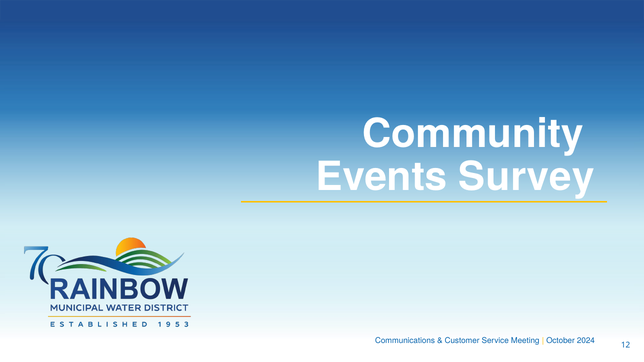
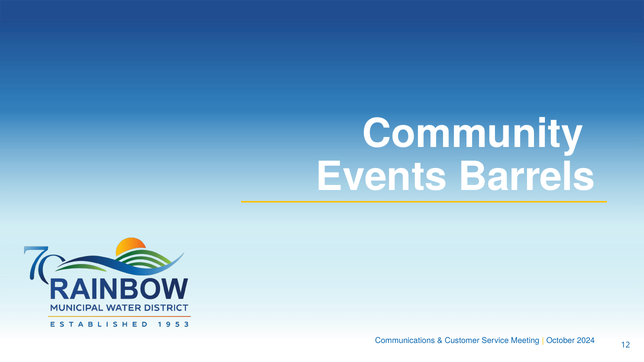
Survey: Survey -> Barrels (527, 177)
